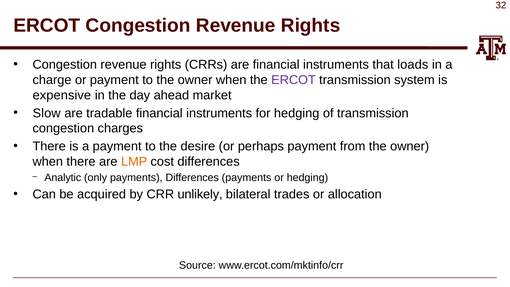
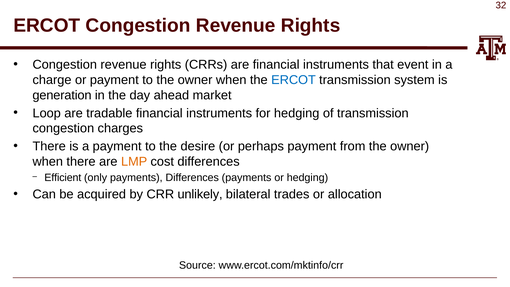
loads: loads -> event (413, 65)
ERCOT colour: purple -> blue (294, 80)
expensive: expensive -> generation (62, 95)
Slow: Slow -> Loop (47, 113)
Analytic: Analytic -> Efficient (63, 178)
